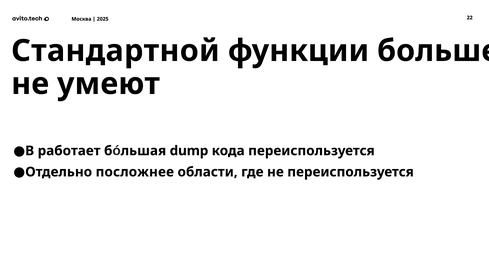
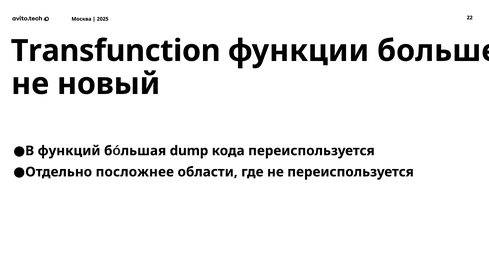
Стандартной: Стандартной -> Transfunction (116, 51)
умеют: умеют -> новый (109, 84)
работает: работает -> функций (69, 151)
